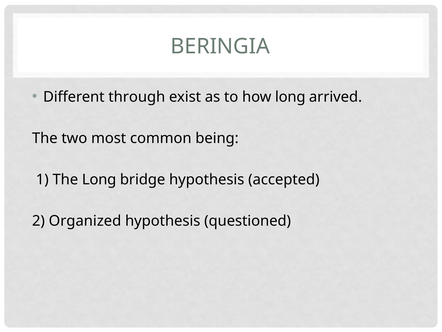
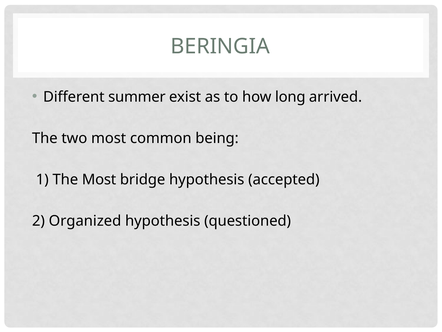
through: through -> summer (137, 97)
The Long: Long -> Most (99, 179)
